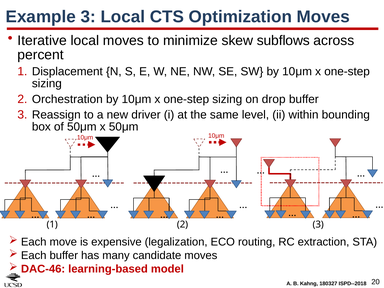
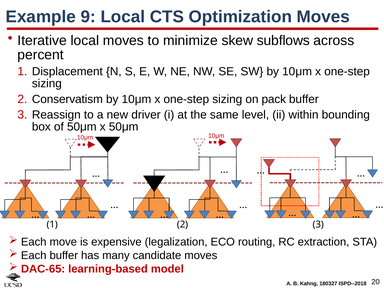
Example 3: 3 -> 9 (88, 17)
Orchestration: Orchestration -> Conservatism (67, 99)
drop: drop -> pack (274, 99)
DAC-46: DAC-46 -> DAC-65 (43, 269)
